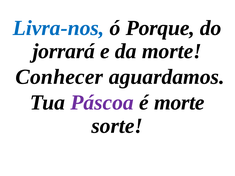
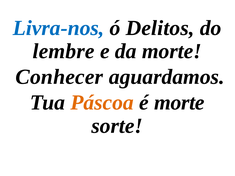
Porque: Porque -> Delitos (160, 28)
jorrará: jorrará -> lembre (64, 51)
Páscoa colour: purple -> orange (102, 103)
